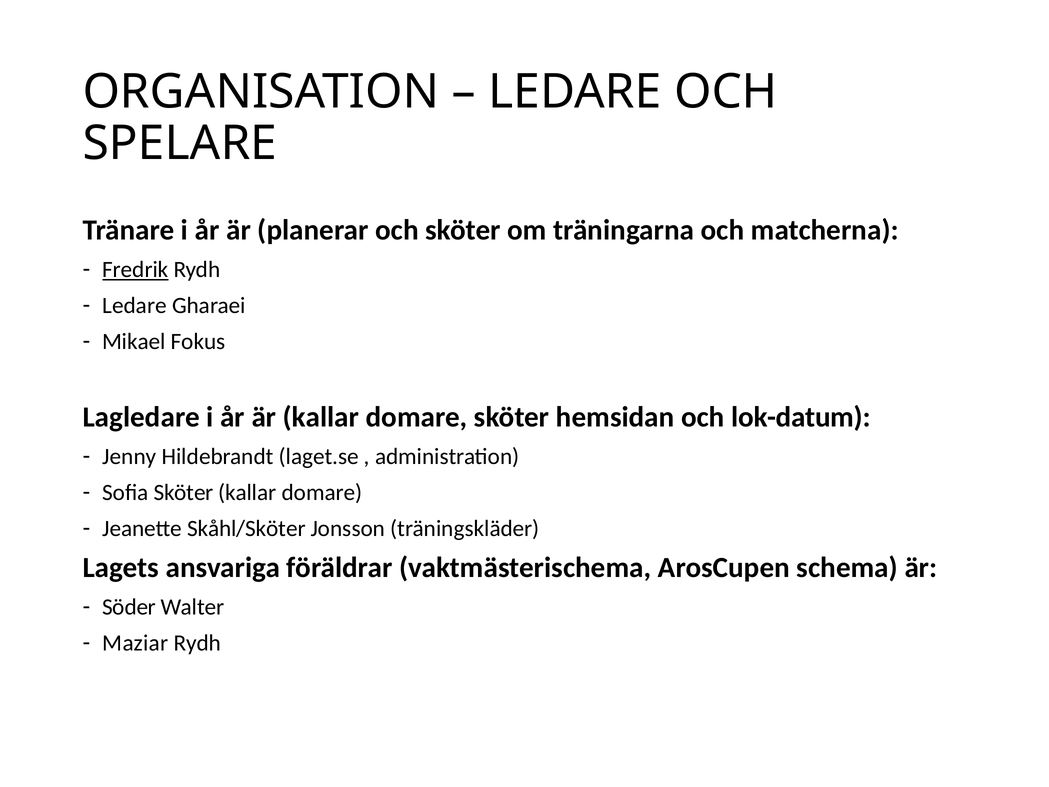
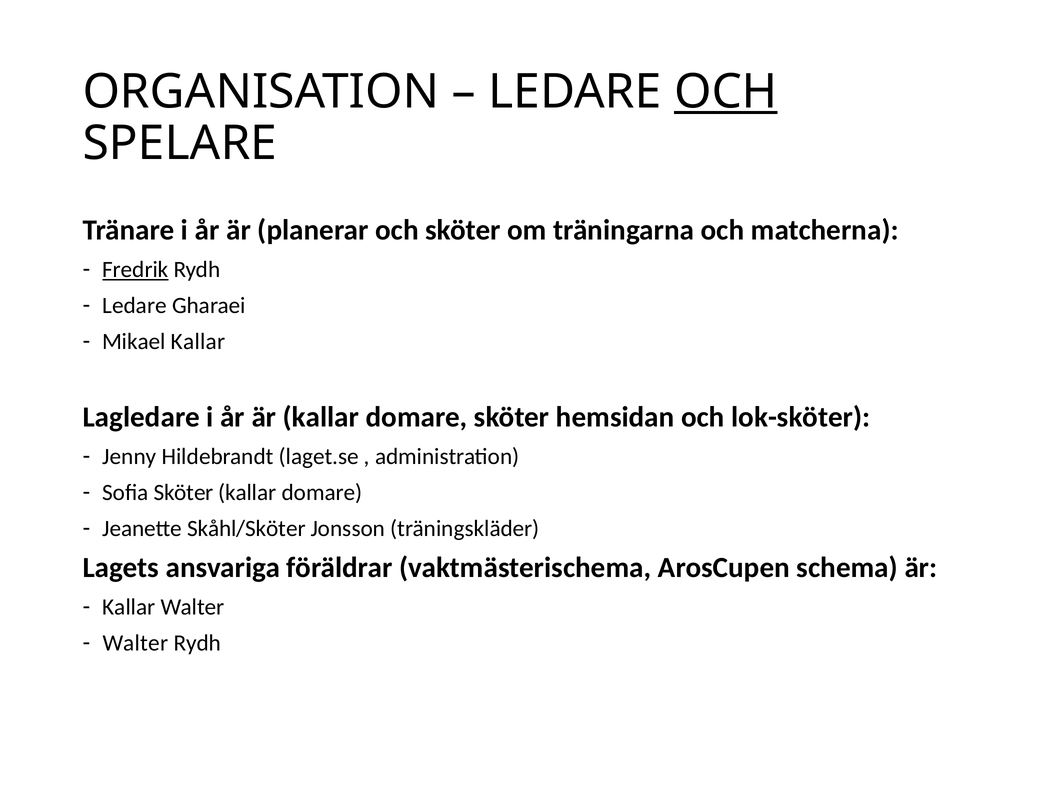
OCH underline: none -> present (726, 92)
Mikael Fokus: Fokus -> Kallar (198, 342)
lok-datum: lok-datum -> lok-sköter (801, 417)
Söder: Söder -> Kallar (129, 607)
Maziar: Maziar -> Walter (135, 643)
